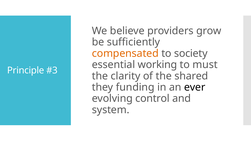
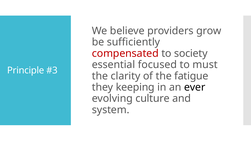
compensated colour: orange -> red (125, 53)
working: working -> focused (157, 65)
shared: shared -> fatigue (191, 76)
funding: funding -> keeping (135, 87)
control: control -> culture (153, 99)
